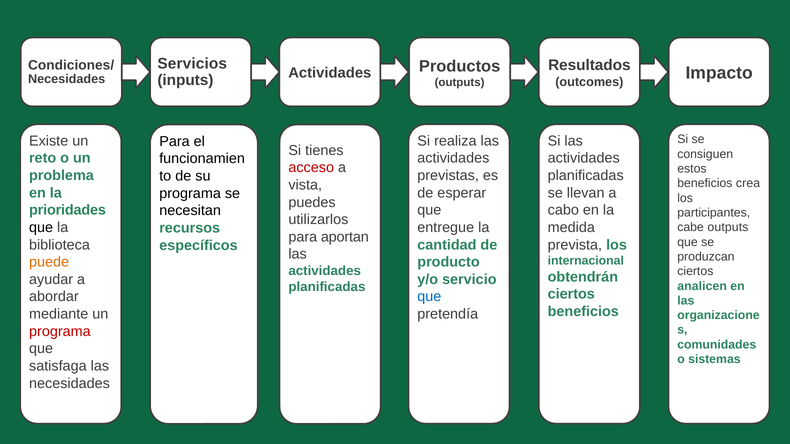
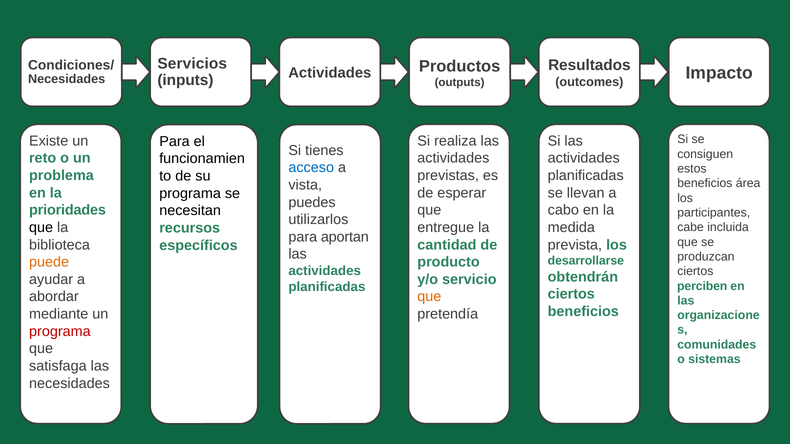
acceso colour: red -> blue (311, 168)
crea: crea -> área (748, 183)
cabe outputs: outputs -> incluida (728, 228)
internacional: internacional -> desarrollarse (586, 261)
analicen: analicen -> perciben (702, 286)
que colour: blue -> orange (429, 297)
